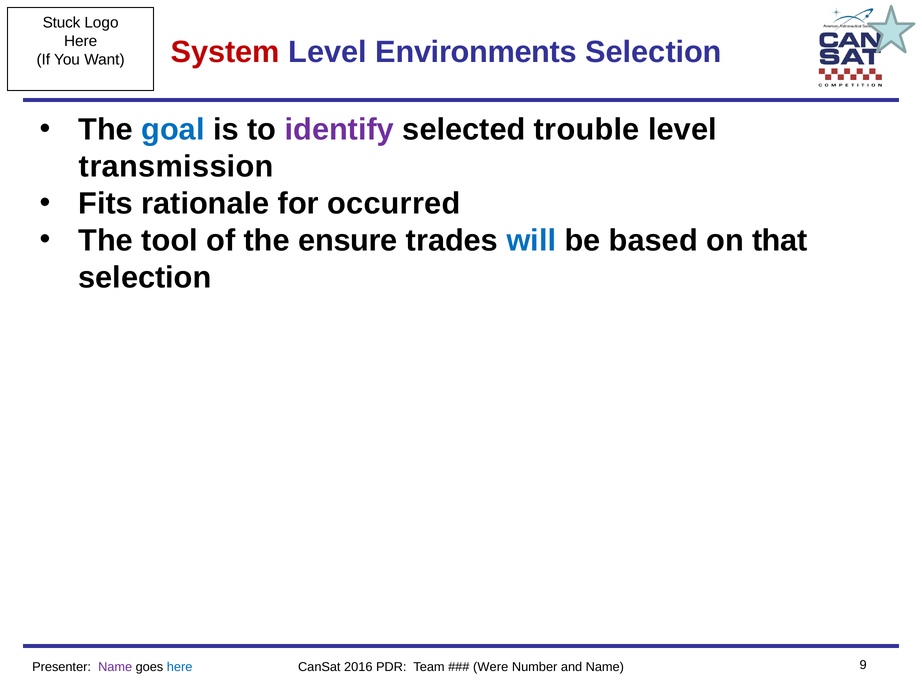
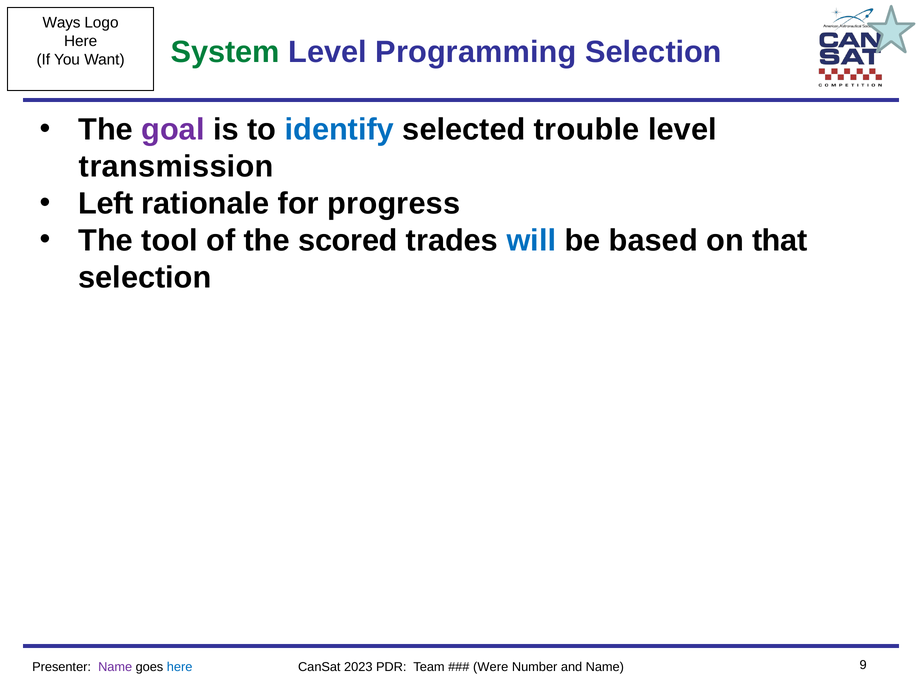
Stuck: Stuck -> Ways (62, 23)
System colour: red -> green (225, 52)
Environments: Environments -> Programming (476, 52)
goal colour: blue -> purple (173, 130)
identify colour: purple -> blue (339, 130)
Fits: Fits -> Left (106, 203)
occurred: occurred -> progress (394, 203)
ensure: ensure -> scored (348, 240)
2016: 2016 -> 2023 (358, 666)
